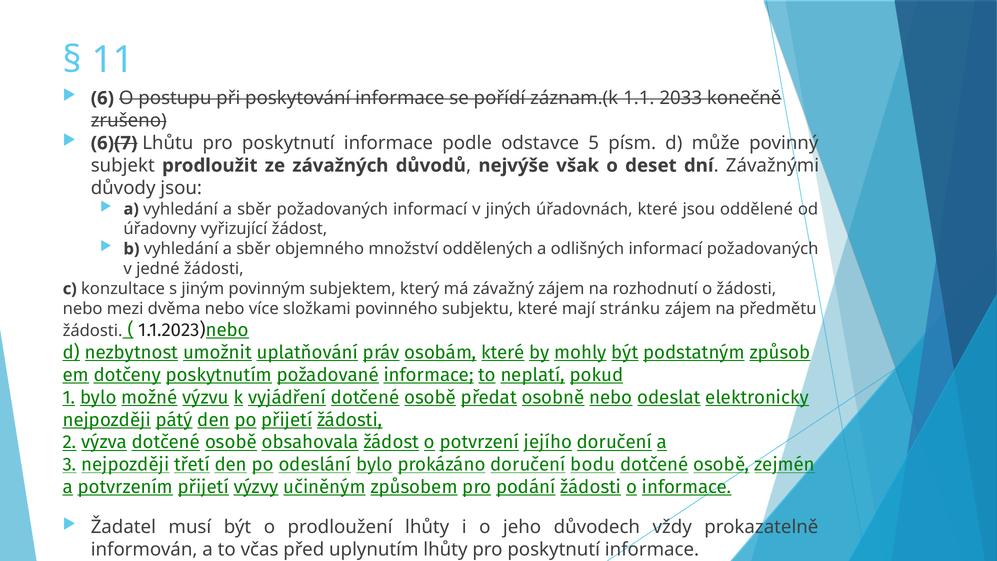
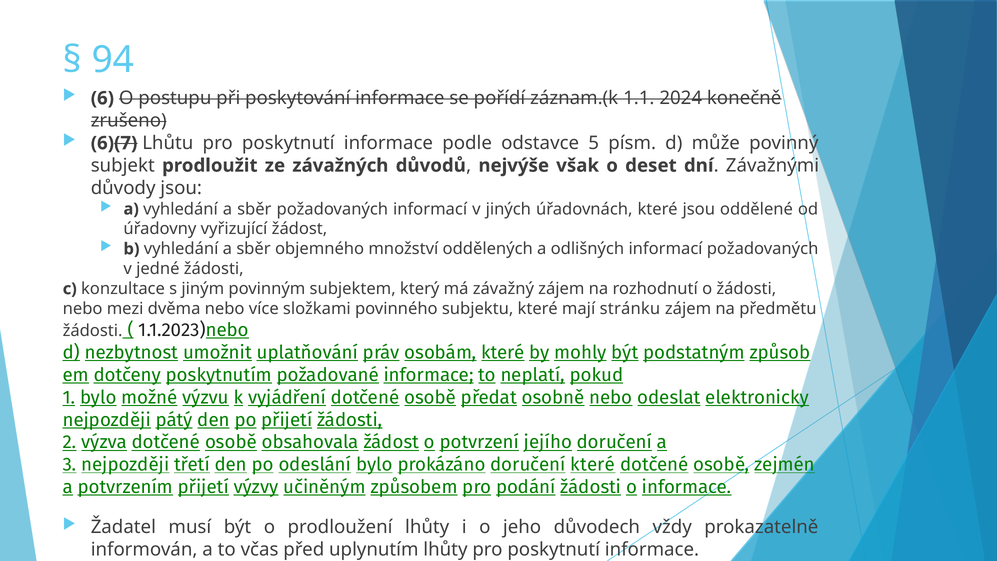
11: 11 -> 94 (113, 60)
2033: 2033 -> 2024 (681, 98)
doručení bodu: bodu -> které (593, 465)
